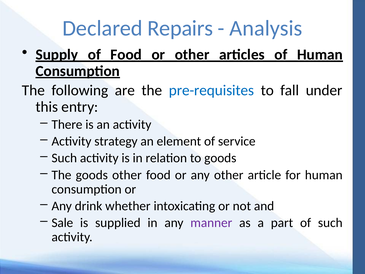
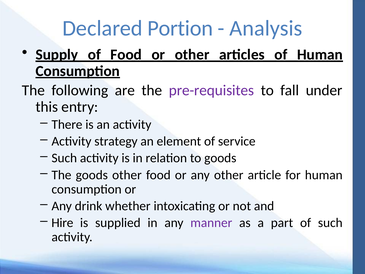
Repairs: Repairs -> Portion (180, 28)
pre-requisites colour: blue -> purple (212, 90)
Sale: Sale -> Hire (62, 223)
